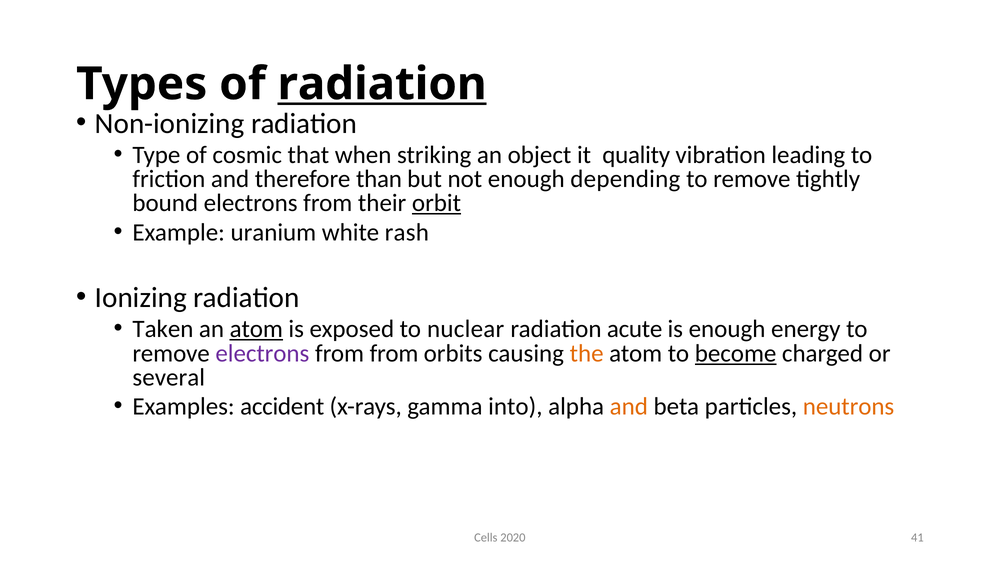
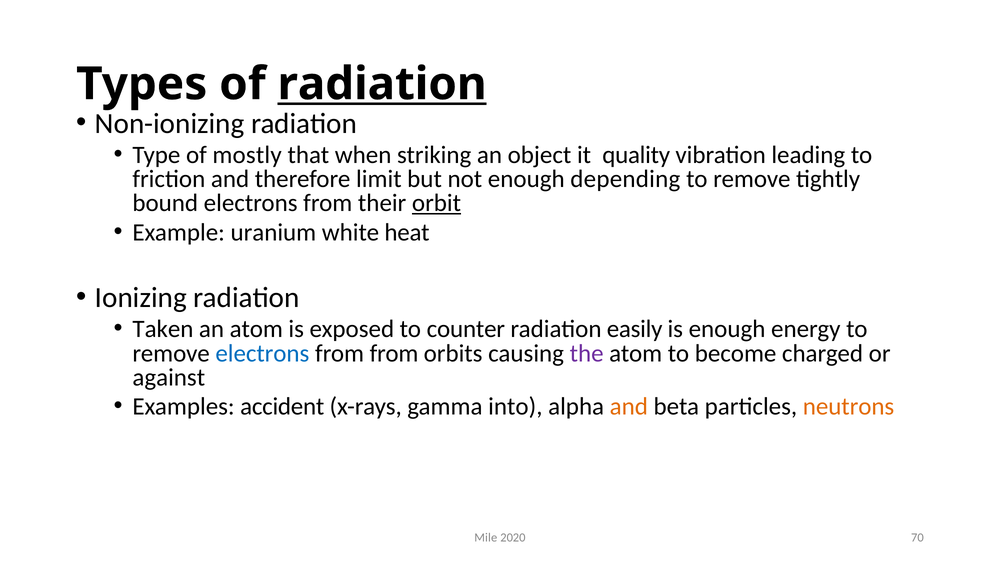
cosmic: cosmic -> mostly (247, 155)
than: than -> limit (379, 179)
rash: rash -> heat (407, 232)
atom underline: present -> none (256, 329)
nuclear: nuclear -> counter (466, 329)
acute: acute -> easily (635, 329)
electrons colour: purple -> blue (262, 353)
the colour: orange -> purple (587, 353)
become underline: present -> none (736, 353)
several: several -> against (169, 377)
Cells: Cells -> Mile (486, 537)
41: 41 -> 70 (917, 537)
